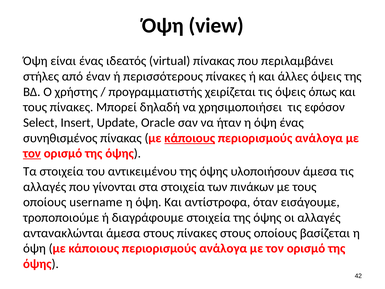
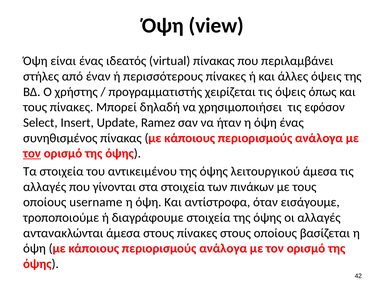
Oracle: Oracle -> Ramez (158, 123)
κάποιους underline: present -> none (190, 138)
υλοποιήσουν: υλοποιήσουν -> λειτουργικού (265, 171)
